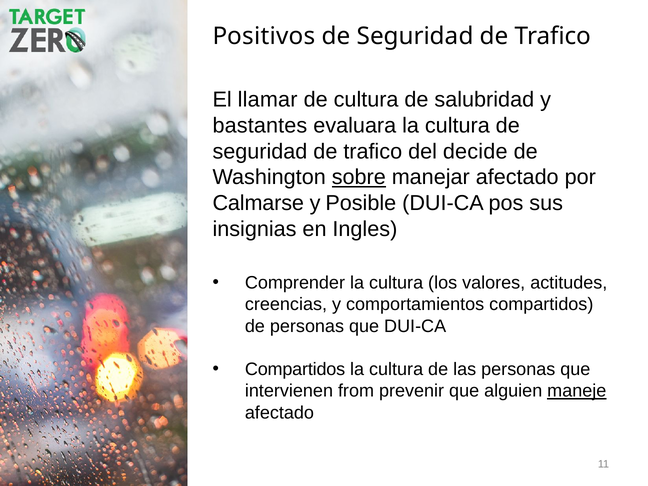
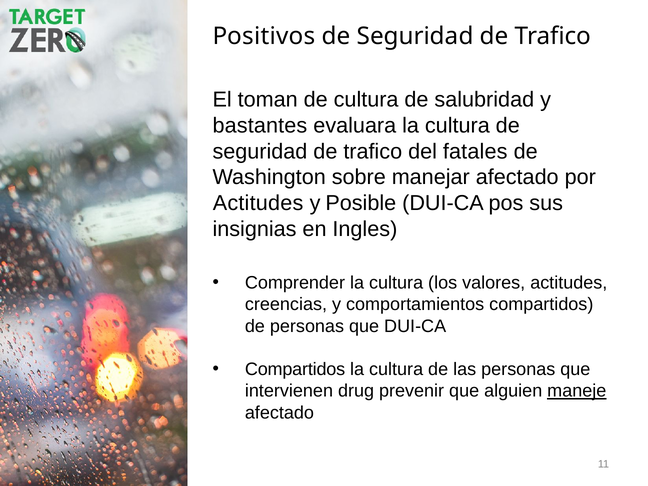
llamar: llamar -> toman (268, 100)
decide: decide -> fatales (475, 151)
sobre underline: present -> none (359, 177)
Calmarse: Calmarse -> Actitudes (258, 203)
from: from -> drug (356, 391)
